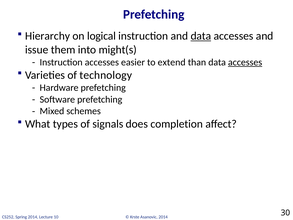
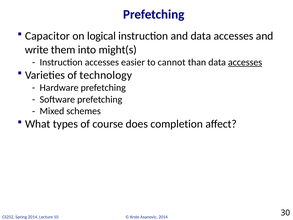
Hierarchy: Hierarchy -> Capacitor (47, 36)
data underline: present -> none (201, 36)
issue: issue -> write (37, 50)
extend: extend -> cannot (172, 62)
signals: signals -> course (108, 124)
